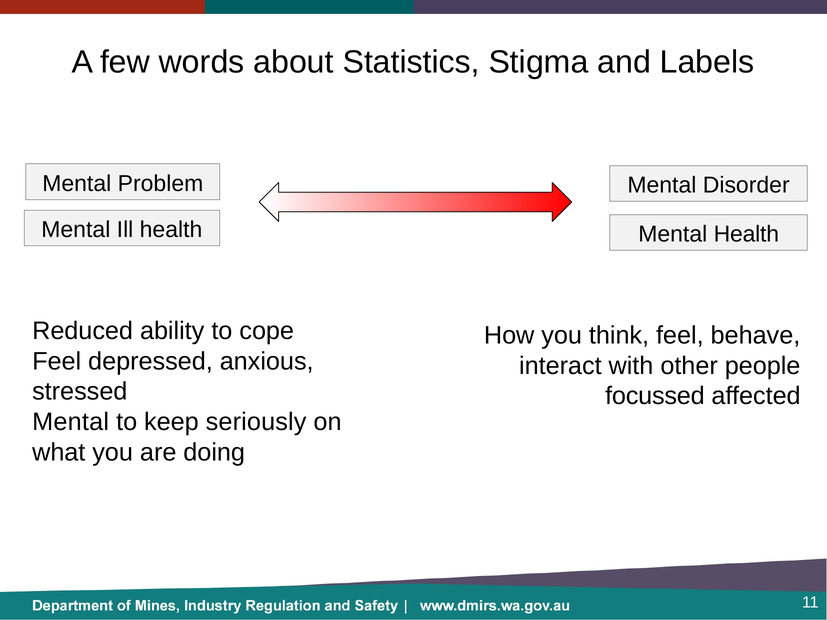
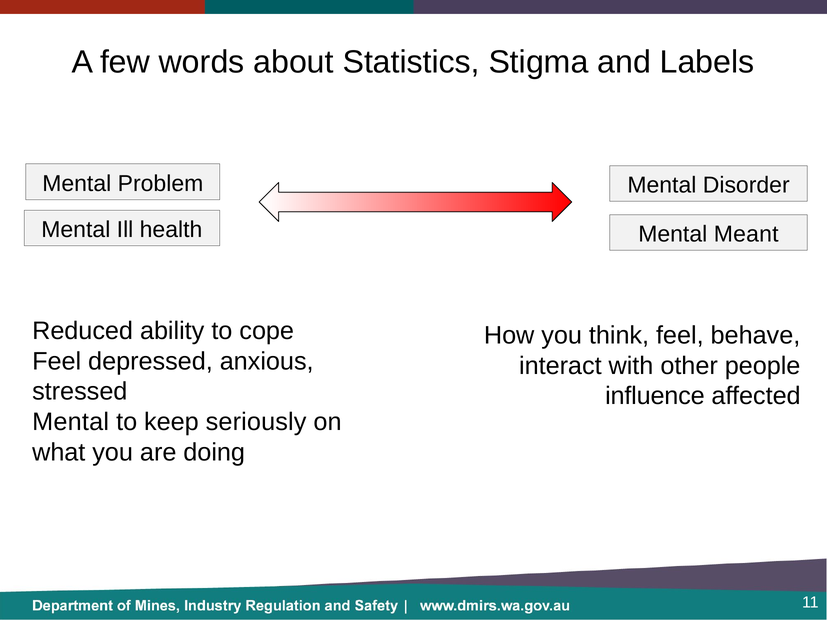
Mental Health: Health -> Meant (746, 234)
focussed: focussed -> influence (655, 396)
